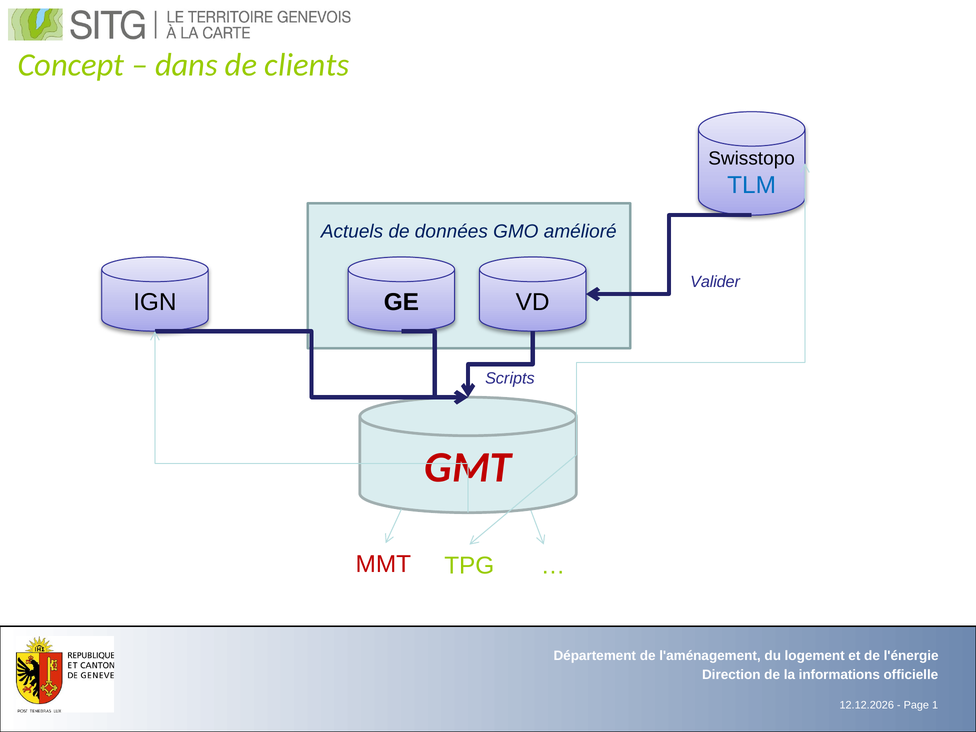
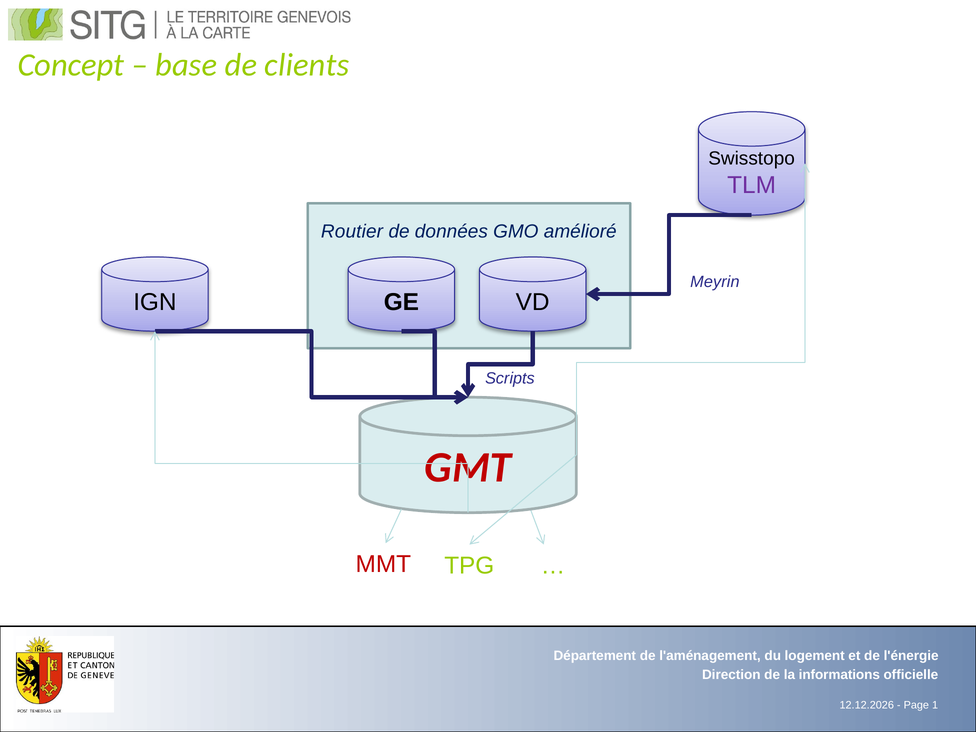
dans: dans -> base (186, 65)
TLM colour: blue -> purple (752, 185)
Actuels: Actuels -> Routier (352, 232)
Valider: Valider -> Meyrin (715, 282)
